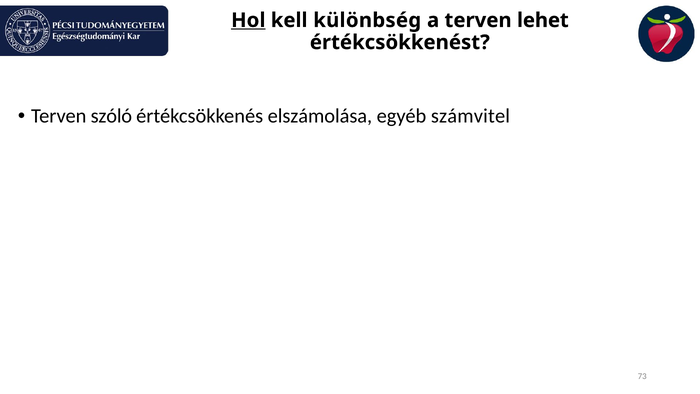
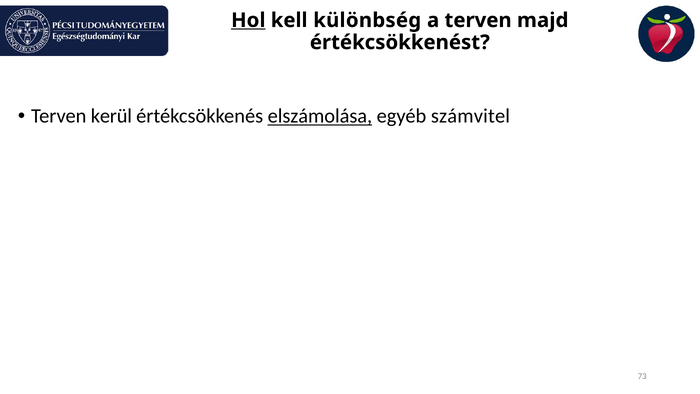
lehet: lehet -> majd (543, 20)
szóló: szóló -> kerül (111, 116)
elszámolása underline: none -> present (320, 116)
